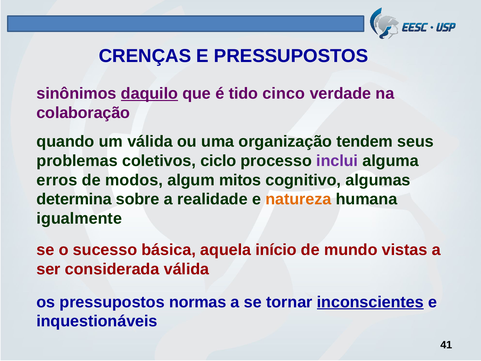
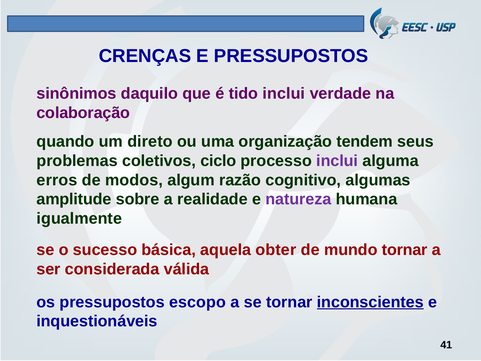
daquilo underline: present -> none (149, 93)
tido cinco: cinco -> inclui (284, 93)
um válida: válida -> direto (150, 142)
mitos: mitos -> razão (240, 180)
determina: determina -> amplitude (74, 199)
natureza colour: orange -> purple (298, 199)
início: início -> obter (276, 250)
mundo vistas: vistas -> tornar (405, 250)
normas: normas -> escopo (198, 302)
